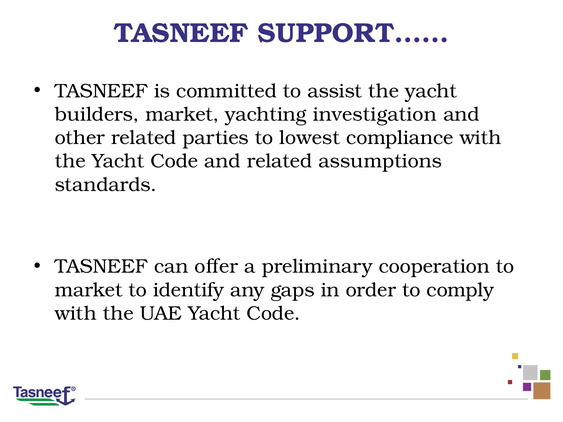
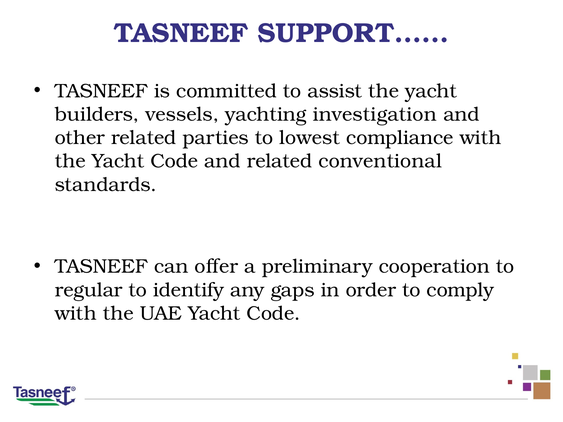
builders market: market -> vessels (182, 114)
assumptions: assumptions -> conventional (380, 161)
market: market -> regular (89, 290)
